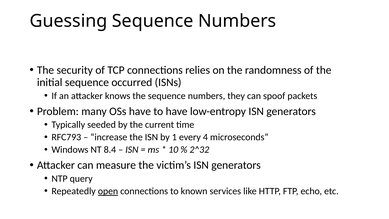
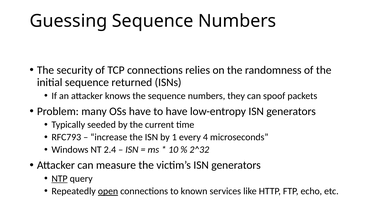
occurred: occurred -> returned (132, 82)
8.4: 8.4 -> 2.4 (110, 150)
NTP underline: none -> present (60, 178)
